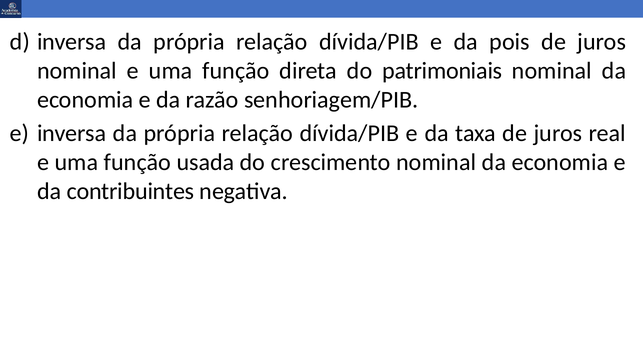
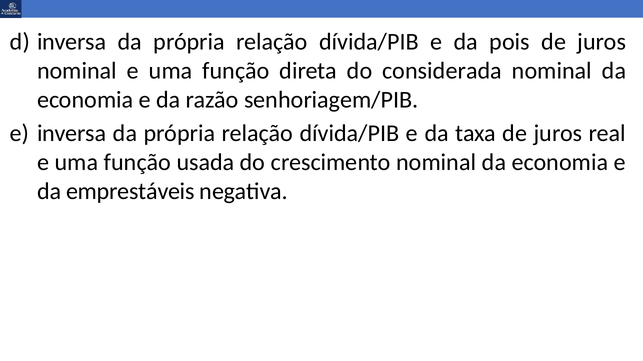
patrimoniais: patrimoniais -> considerada (442, 71)
contribuintes: contribuintes -> emprestáveis (130, 191)
